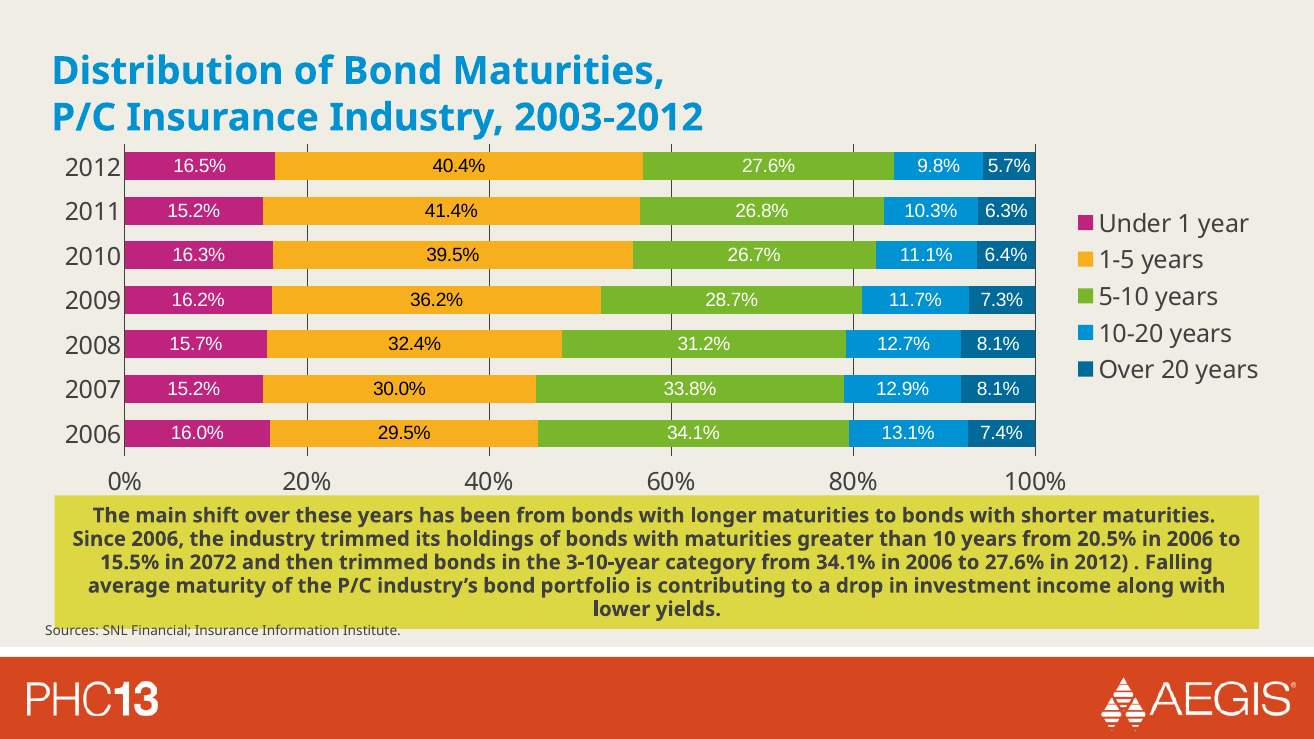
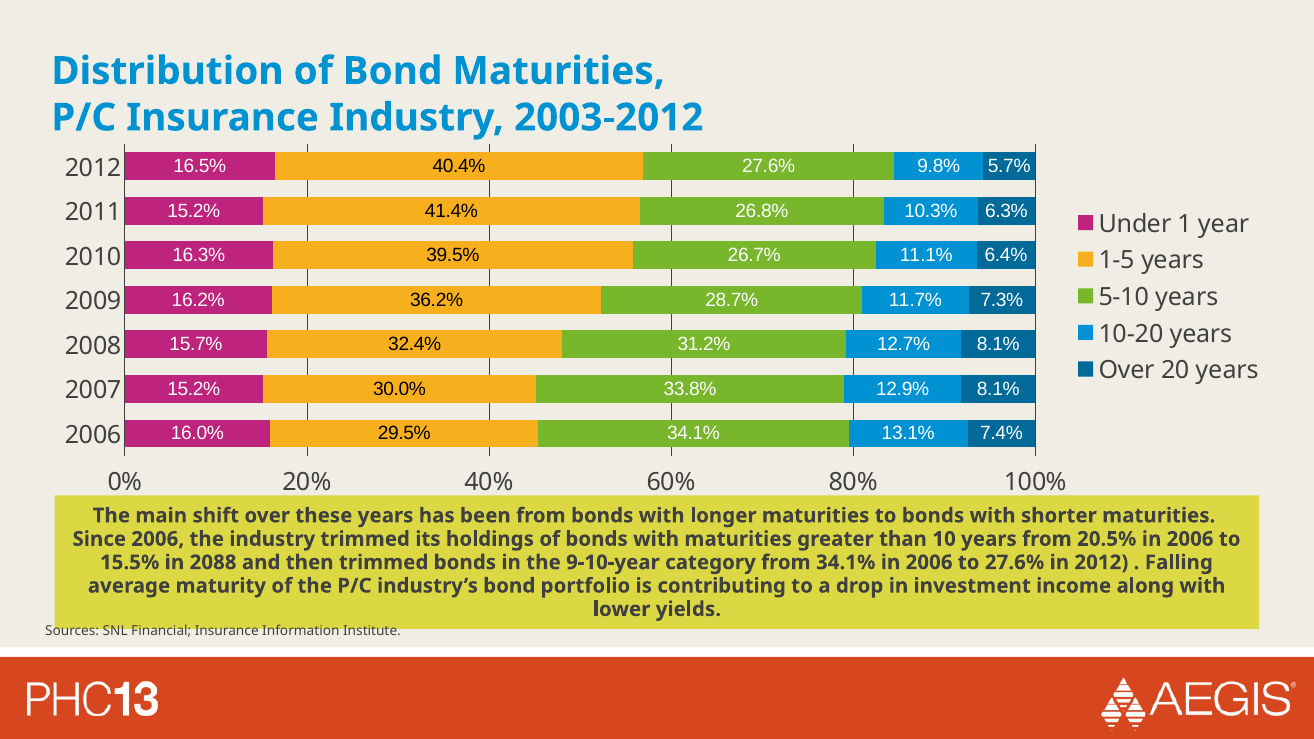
2072: 2072 -> 2088 (213, 563)
3-10-year: 3-10-year -> 9-10-year (613, 563)
